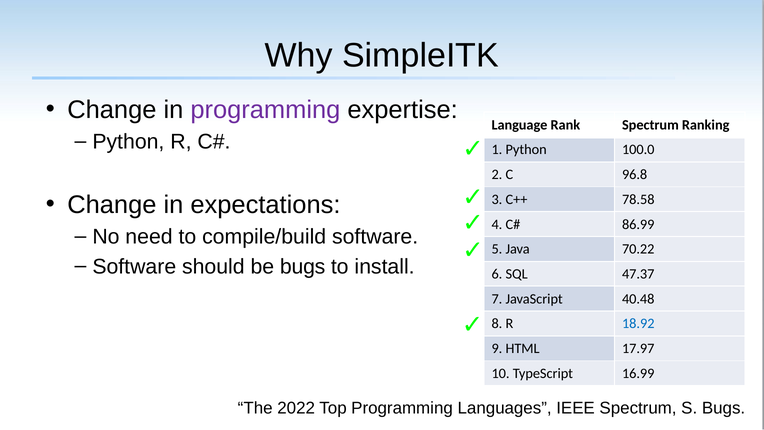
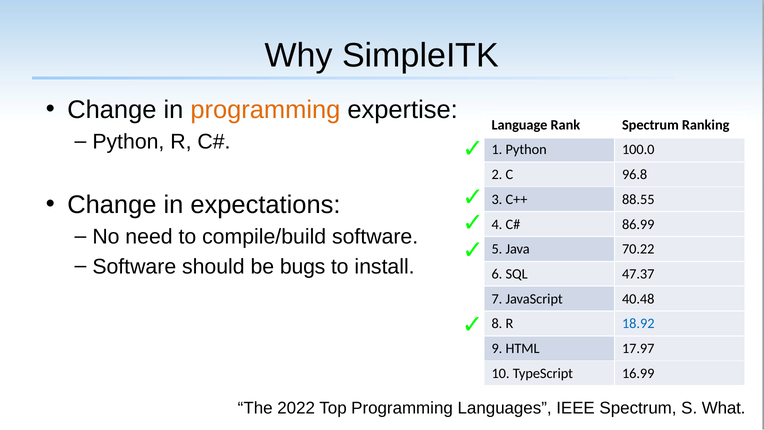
programming colour: purple -> orange (265, 110)
78.58: 78.58 -> 88.55 (638, 199)
S Bugs: Bugs -> What (724, 408)
